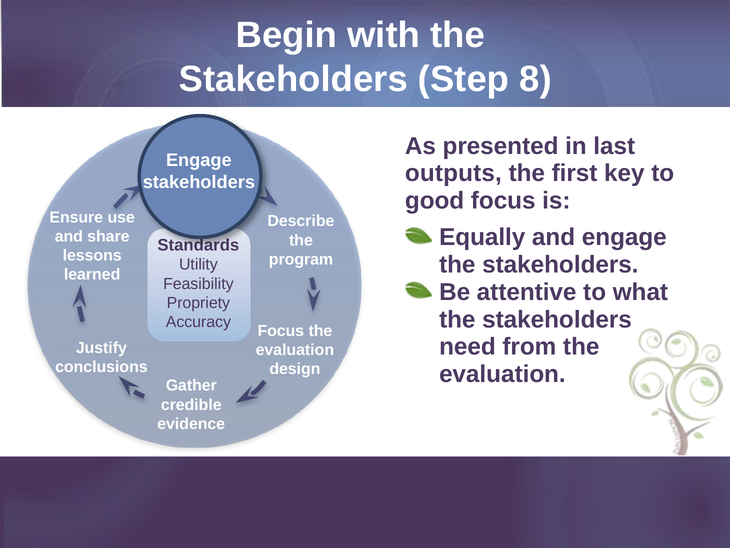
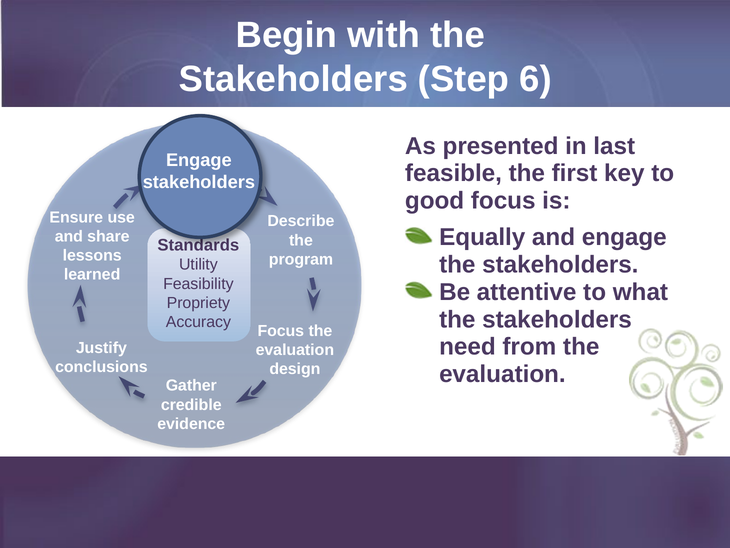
8: 8 -> 6 (535, 79)
outputs: outputs -> feasible (453, 173)
